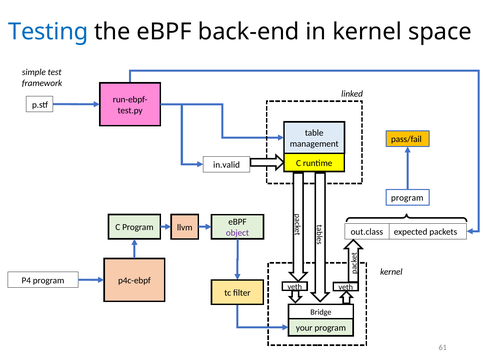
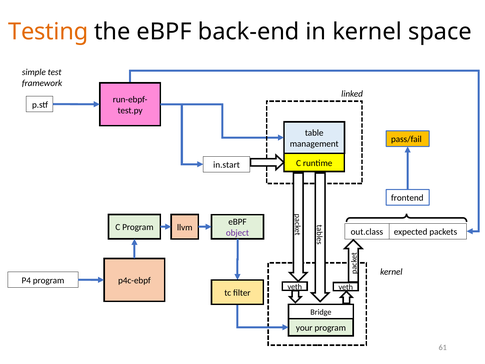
Testing colour: blue -> orange (48, 32)
in.valid: in.valid -> in.start (227, 165)
program: program -> frontend (407, 198)
